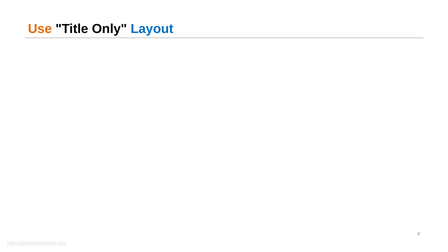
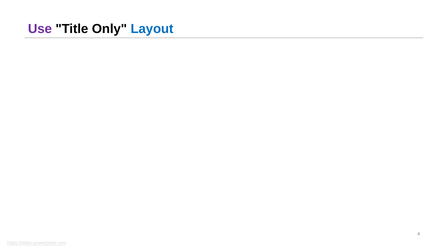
Use colour: orange -> purple (40, 29)
